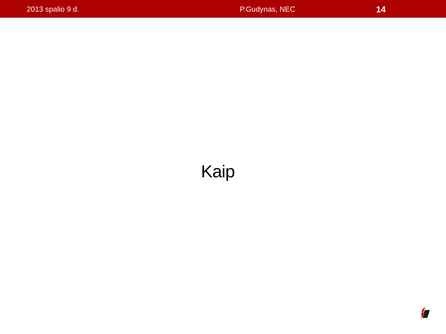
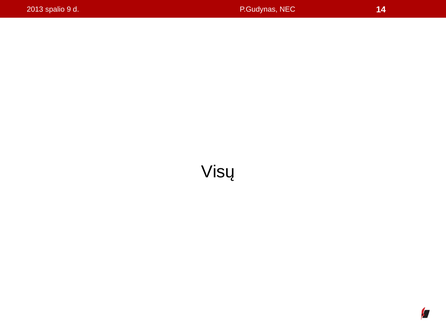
Kaip: Kaip -> Visų (218, 172)
